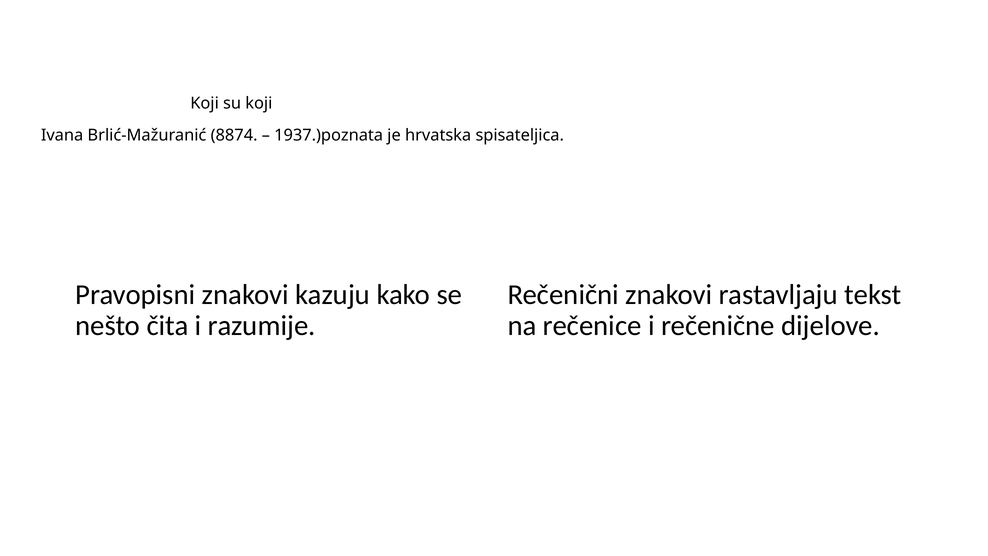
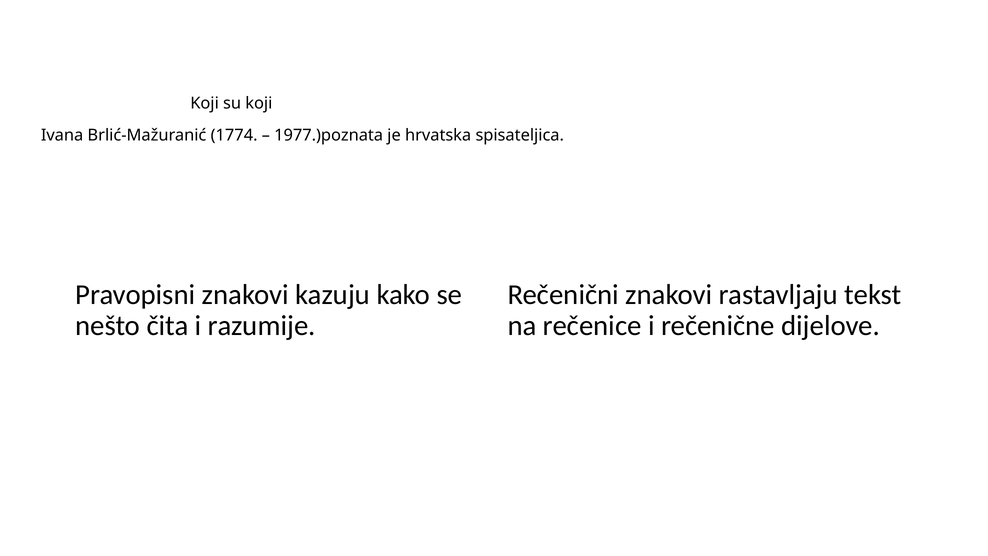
8874: 8874 -> 1774 (234, 135)
1937.)poznata: 1937.)poznata -> 1977.)poznata (329, 135)
